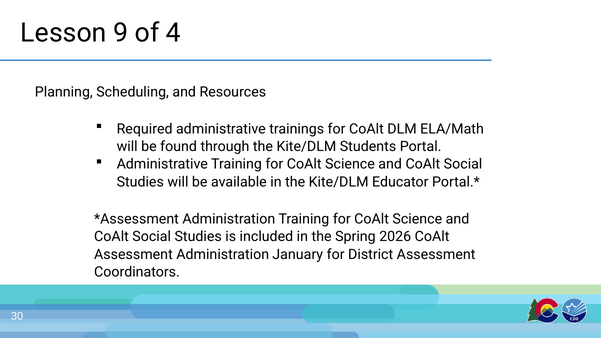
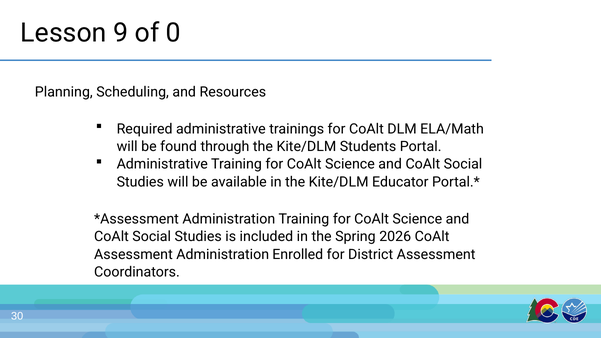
4: 4 -> 0 (174, 33)
January: January -> Enrolled (298, 254)
